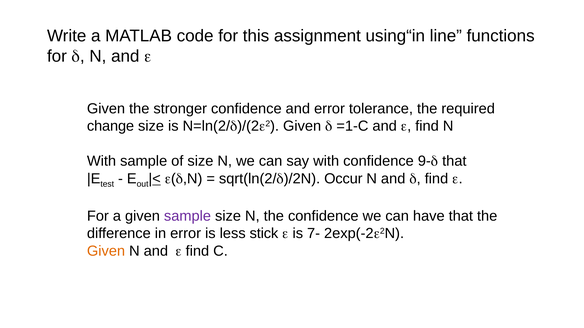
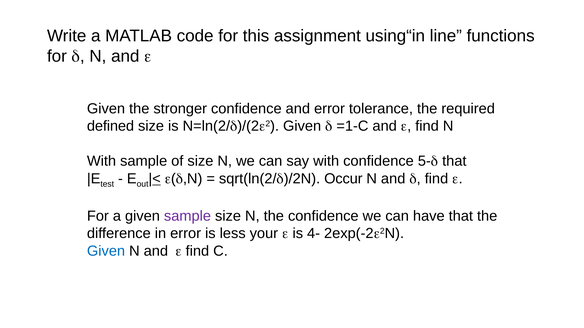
change: change -> defined (111, 126)
9-: 9- -> 5- (424, 161)
stick: stick -> your (264, 234)
7-: 7- -> 4- (314, 234)
Given colour: orange -> blue (106, 251)
